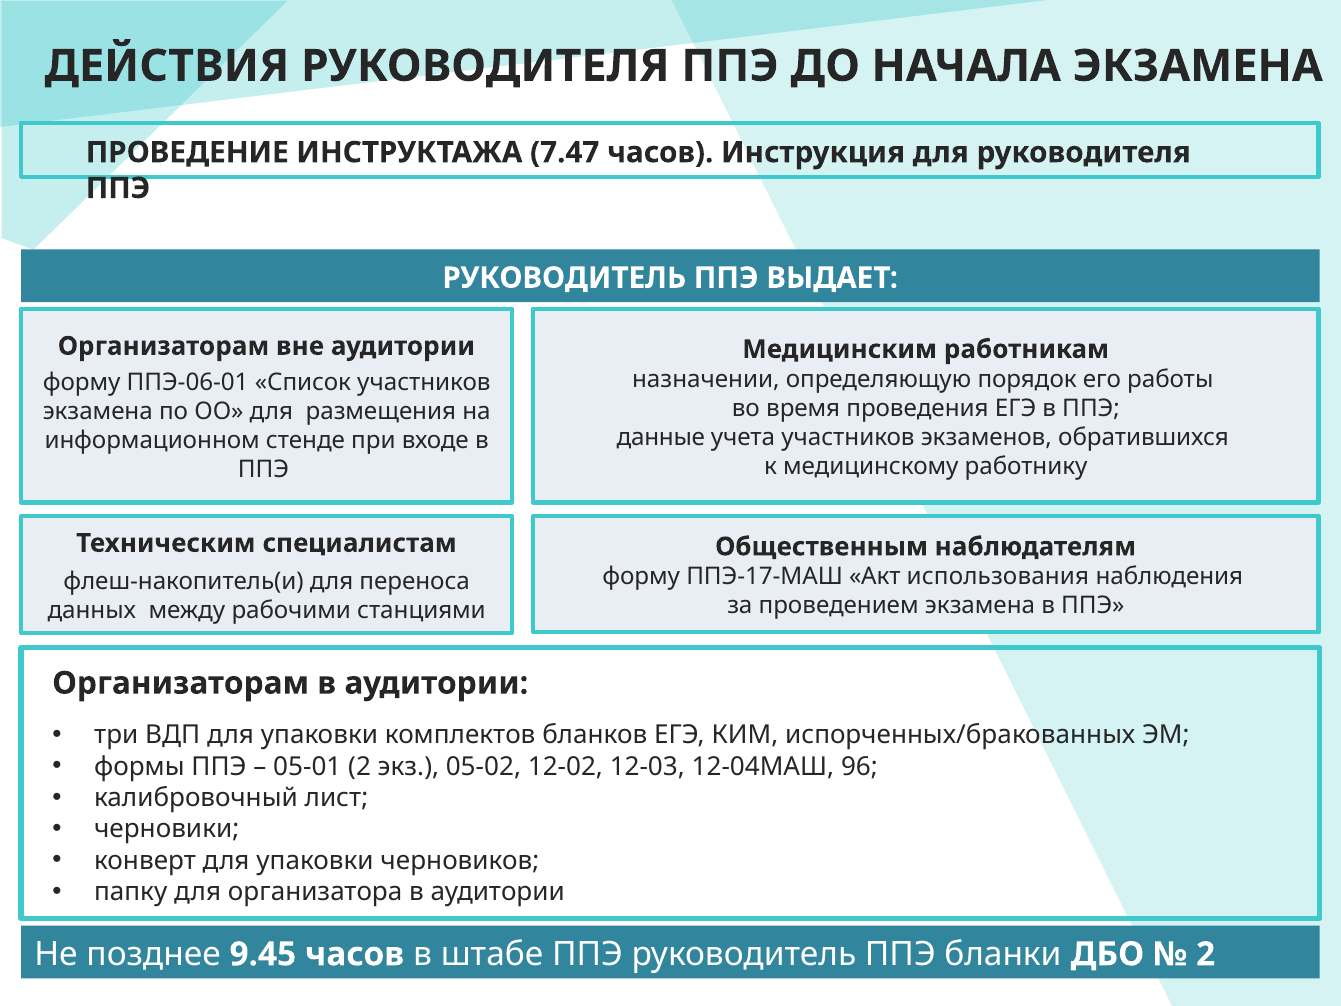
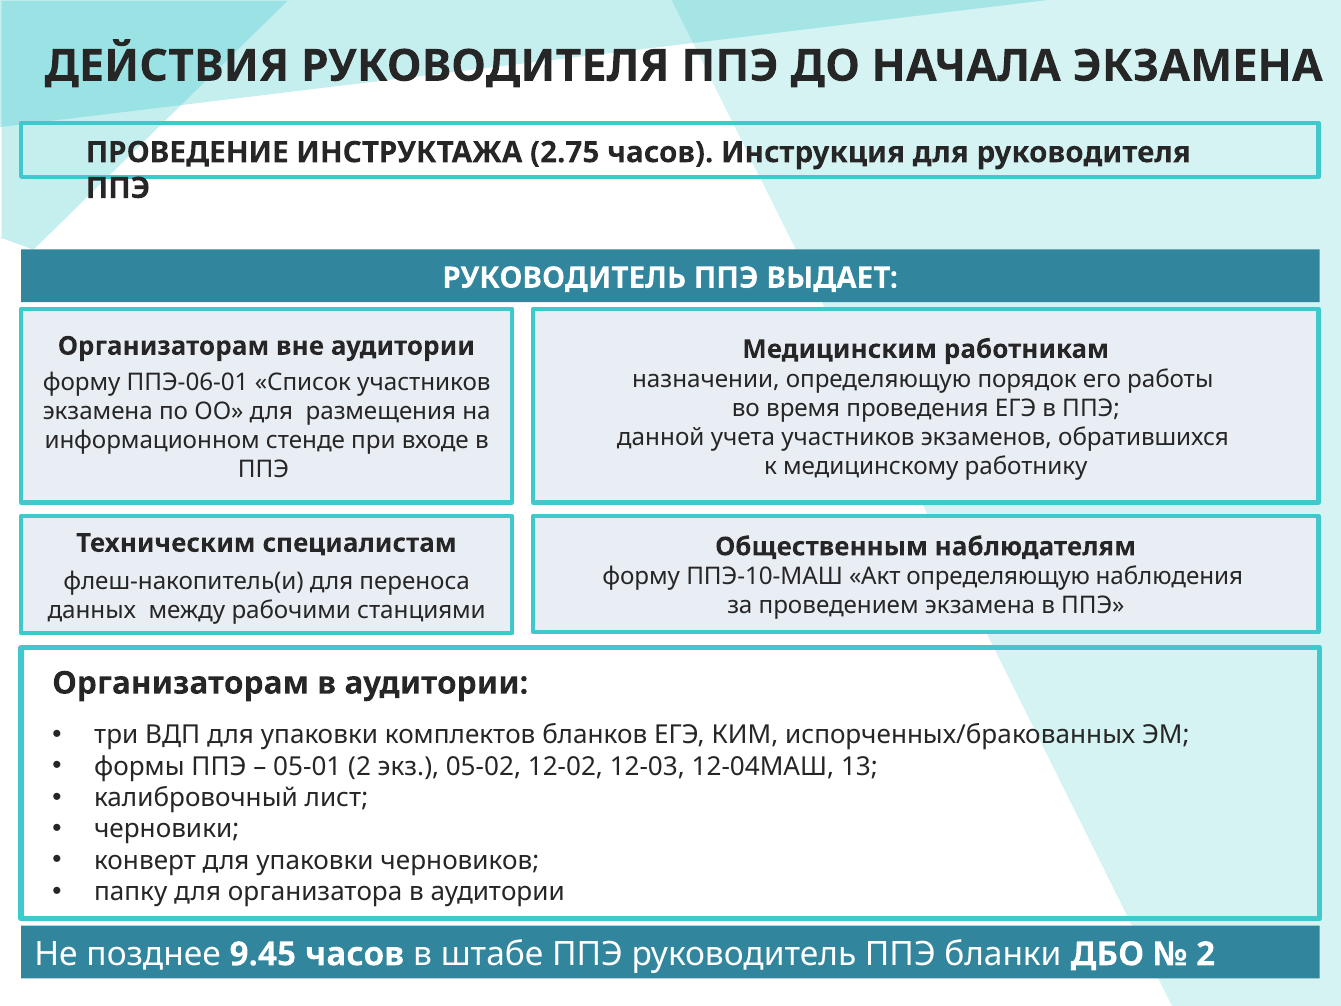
7.47: 7.47 -> 2.75 (565, 152)
данные: данные -> данной (661, 437)
ППЭ-17-МАШ: ППЭ-17-МАШ -> ППЭ-10-МАШ (765, 577)
Акт использования: использования -> определяющую (998, 577)
96: 96 -> 13 (859, 766)
